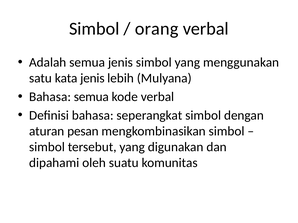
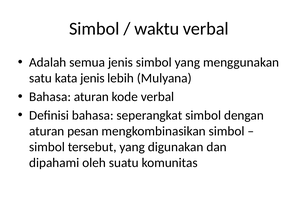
orang: orang -> waktu (157, 29)
Bahasa semua: semua -> aturan (91, 97)
